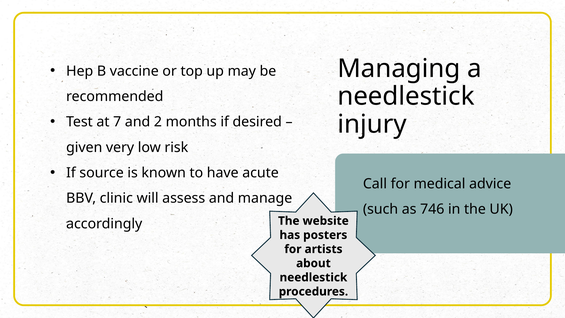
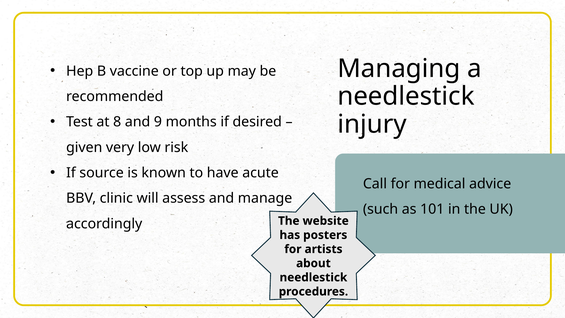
7: 7 -> 8 (117, 122)
2: 2 -> 9 (158, 122)
746: 746 -> 101 (432, 209)
